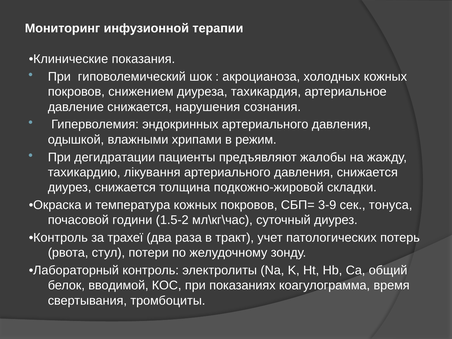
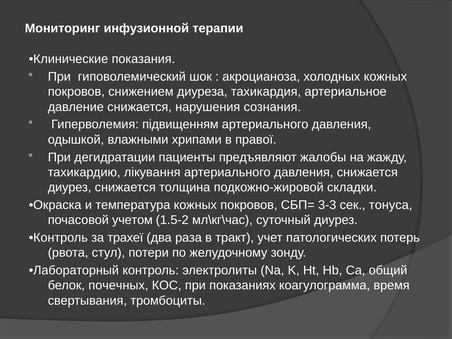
эндокринных: эндокринных -> пiдвищенням (180, 125)
режим: режим -> правої (256, 140)
3-9: 3-9 -> 3-3 (327, 205)
години: години -> учетом (132, 220)
вводимой: вводимой -> почечных (118, 285)
